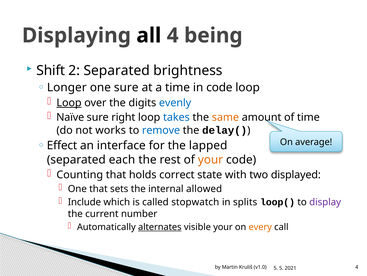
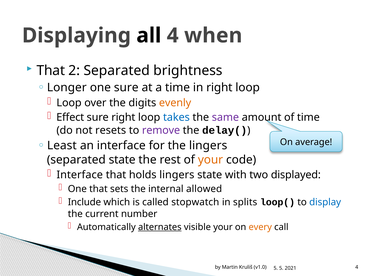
being: being -> when (213, 35)
Shift: Shift -> That (51, 70)
in code: code -> right (219, 87)
Loop underline: present -> none (69, 102)
evenly colour: blue -> orange (175, 102)
Naïve: Naïve -> Effect (70, 117)
same colour: orange -> purple (225, 117)
works: works -> resets (111, 130)
remove colour: blue -> purple (161, 130)
Effect: Effect -> Least (62, 145)
the lapped: lapped -> lingers (208, 145)
separated each: each -> state (122, 159)
Counting: Counting -> Interface (80, 174)
holds correct: correct -> lingers (177, 174)
display colour: purple -> blue (325, 202)
